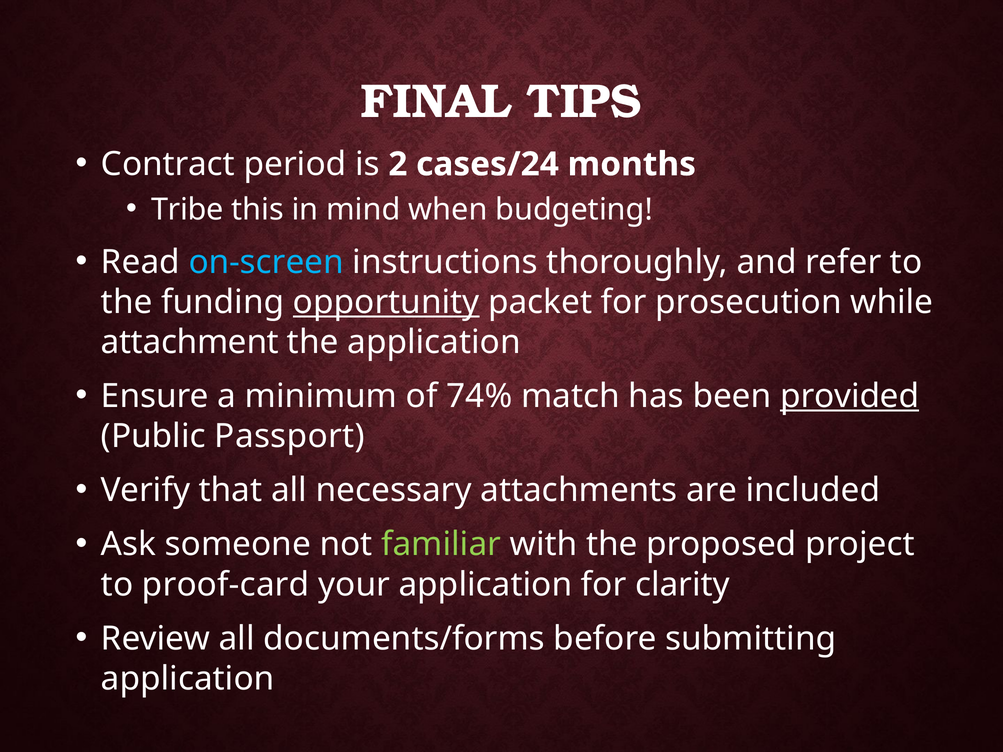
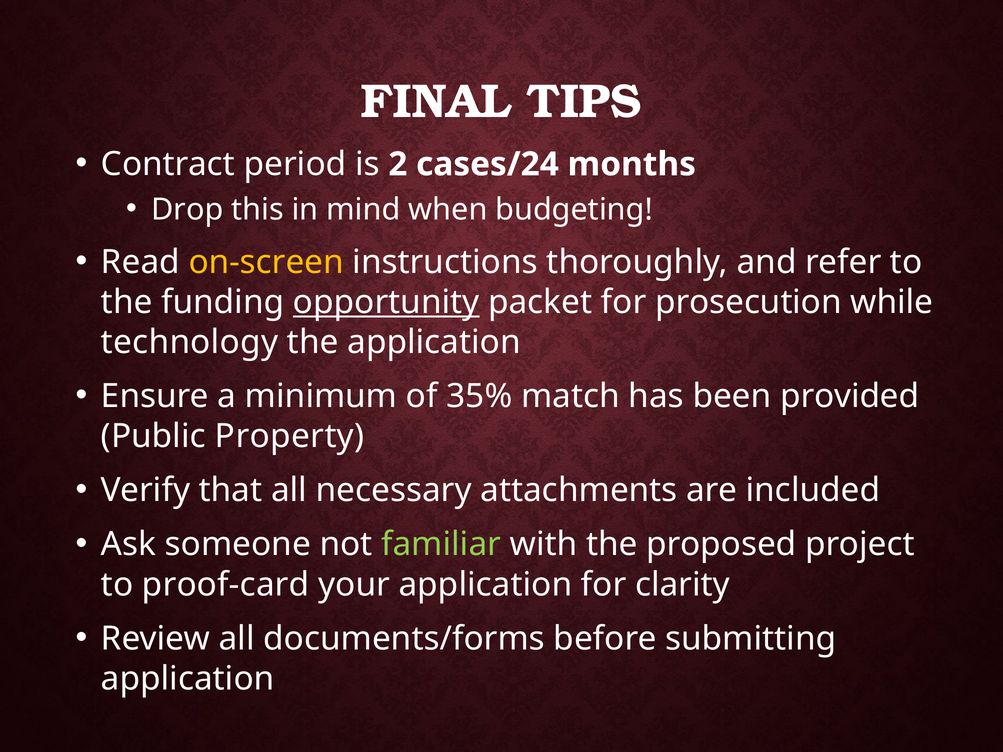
Tribe: Tribe -> Drop (187, 209)
on-screen colour: light blue -> yellow (266, 262)
attachment: attachment -> technology (190, 342)
74%: 74% -> 35% (479, 396)
provided underline: present -> none (850, 396)
Passport: Passport -> Property (290, 436)
